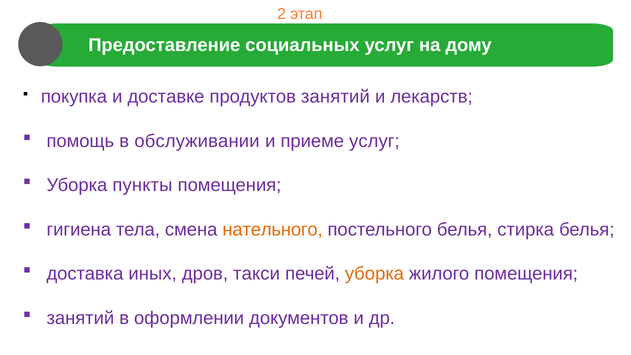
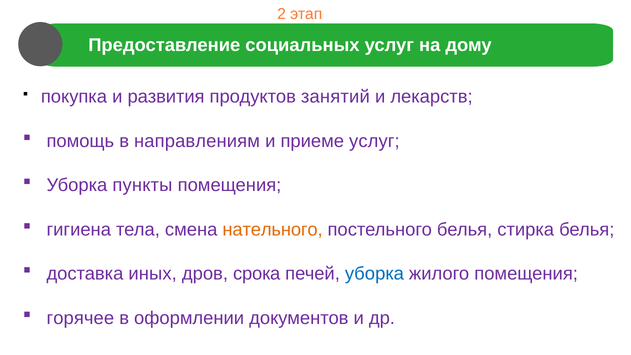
доставке: доставке -> развития (166, 97)
обслуживании: обслуживании -> направлениям (197, 141)
такси: такси -> срока (257, 274)
уборка colour: orange -> blue (374, 274)
занятий: занятий -> горячее (80, 318)
